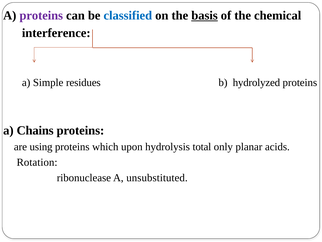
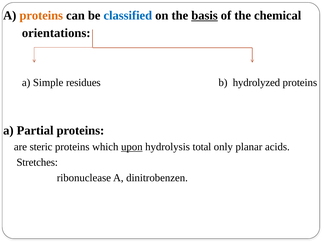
proteins colour: purple -> orange (41, 15)
interference: interference -> orientations (56, 33)
Chains: Chains -> Partial (35, 130)
using: using -> steric (41, 147)
upon underline: none -> present (132, 147)
Rotation: Rotation -> Stretches (37, 162)
unsubstituted: unsubstituted -> dinitrobenzen (157, 178)
